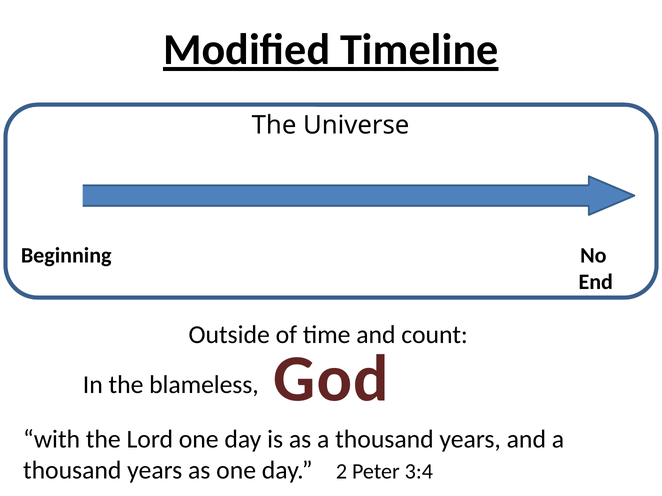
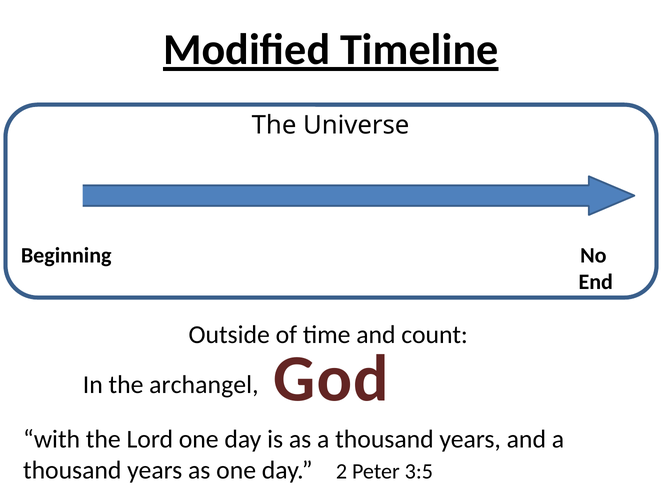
blameless: blameless -> archangel (204, 385)
3:4: 3:4 -> 3:5 (419, 472)
